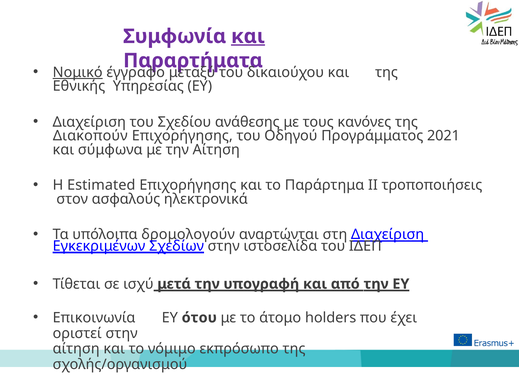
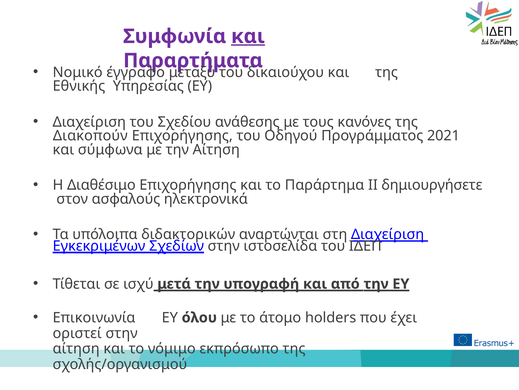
Νομικό underline: present -> none (78, 72)
Estimated: Estimated -> Διαθέσιμο (101, 185)
τροποποιήσεις: τροποποιήσεις -> δημιουργήσετε (432, 185)
δρομολογούν: δρομολογούν -> διδακτορικών (188, 234)
ότου: ότου -> όλου (199, 317)
